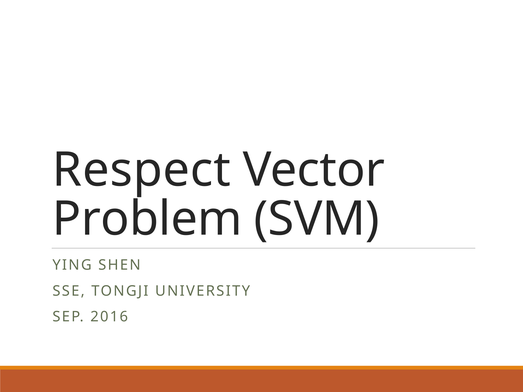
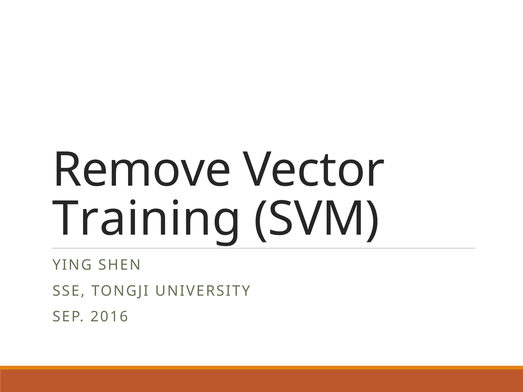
Respect: Respect -> Remove (142, 170)
Problem: Problem -> Training (147, 219)
